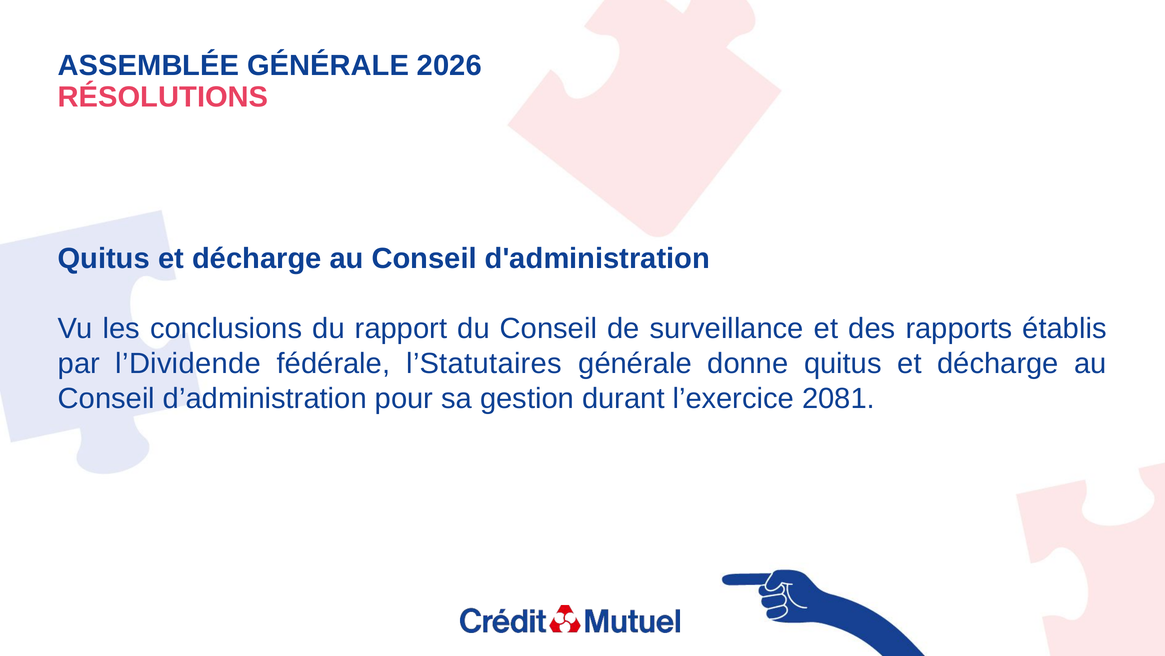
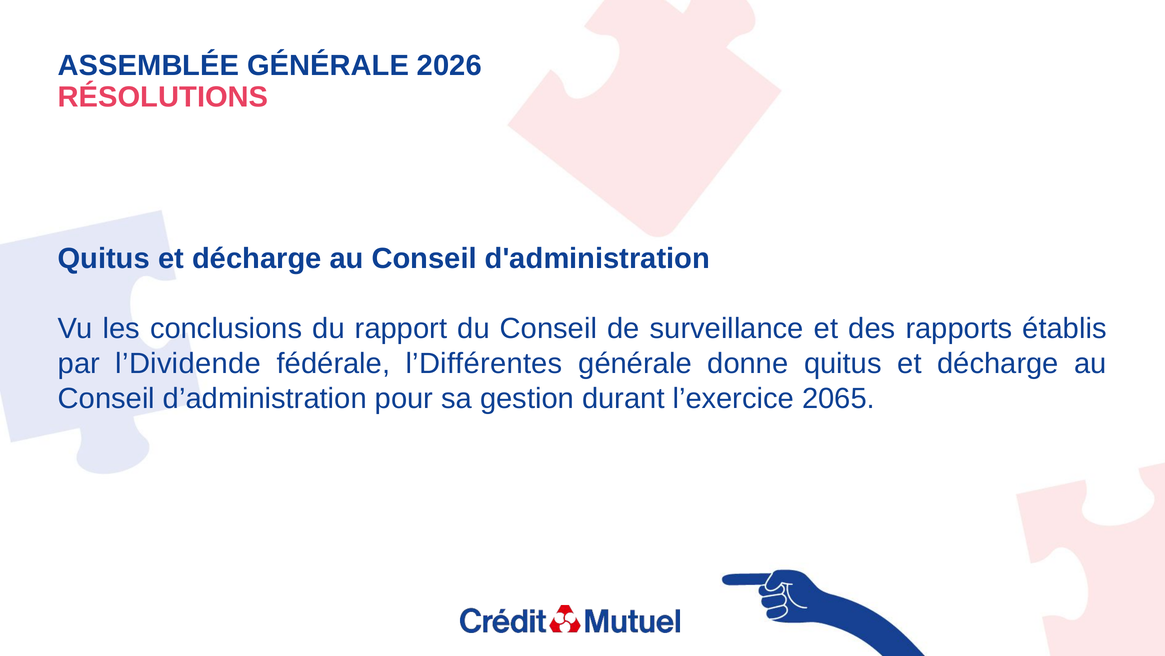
l’Statutaires: l’Statutaires -> l’Différentes (484, 363)
2081: 2081 -> 2065 (839, 398)
